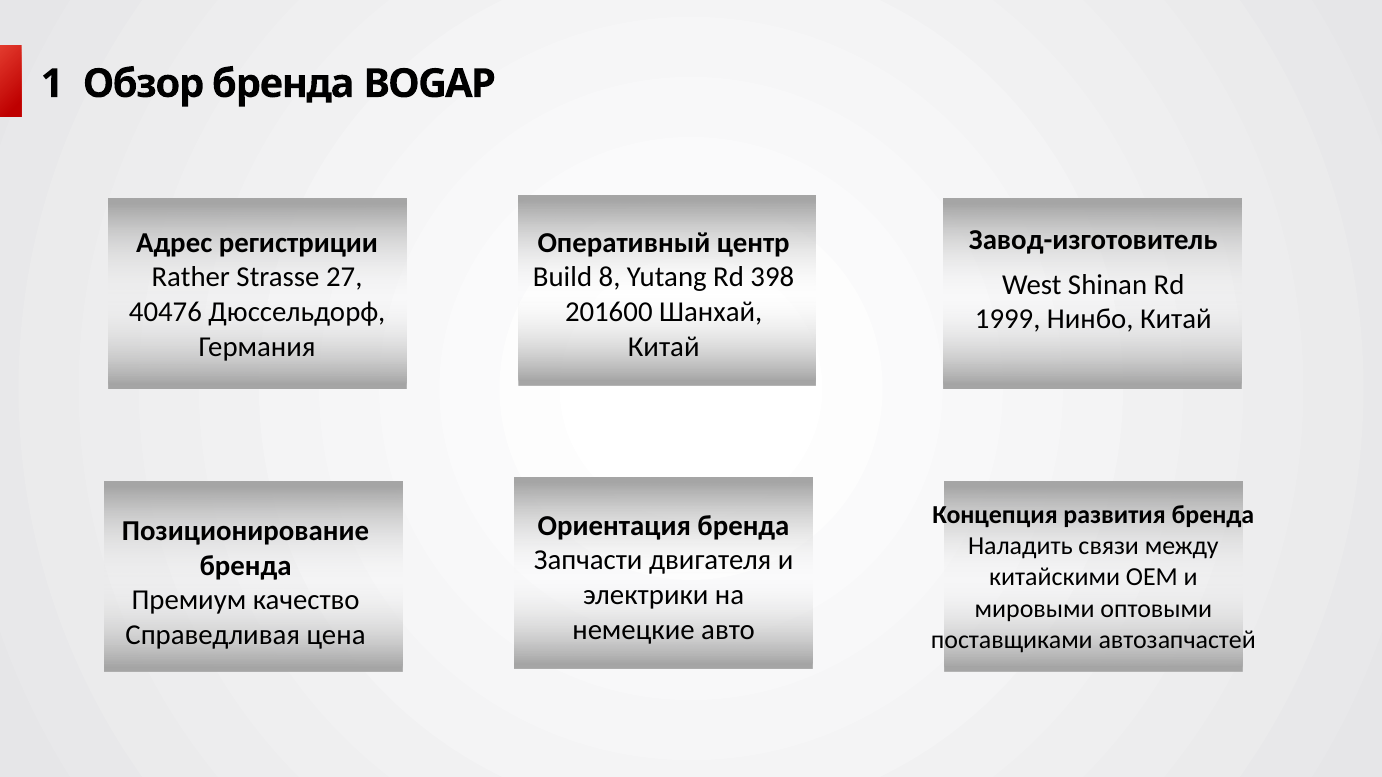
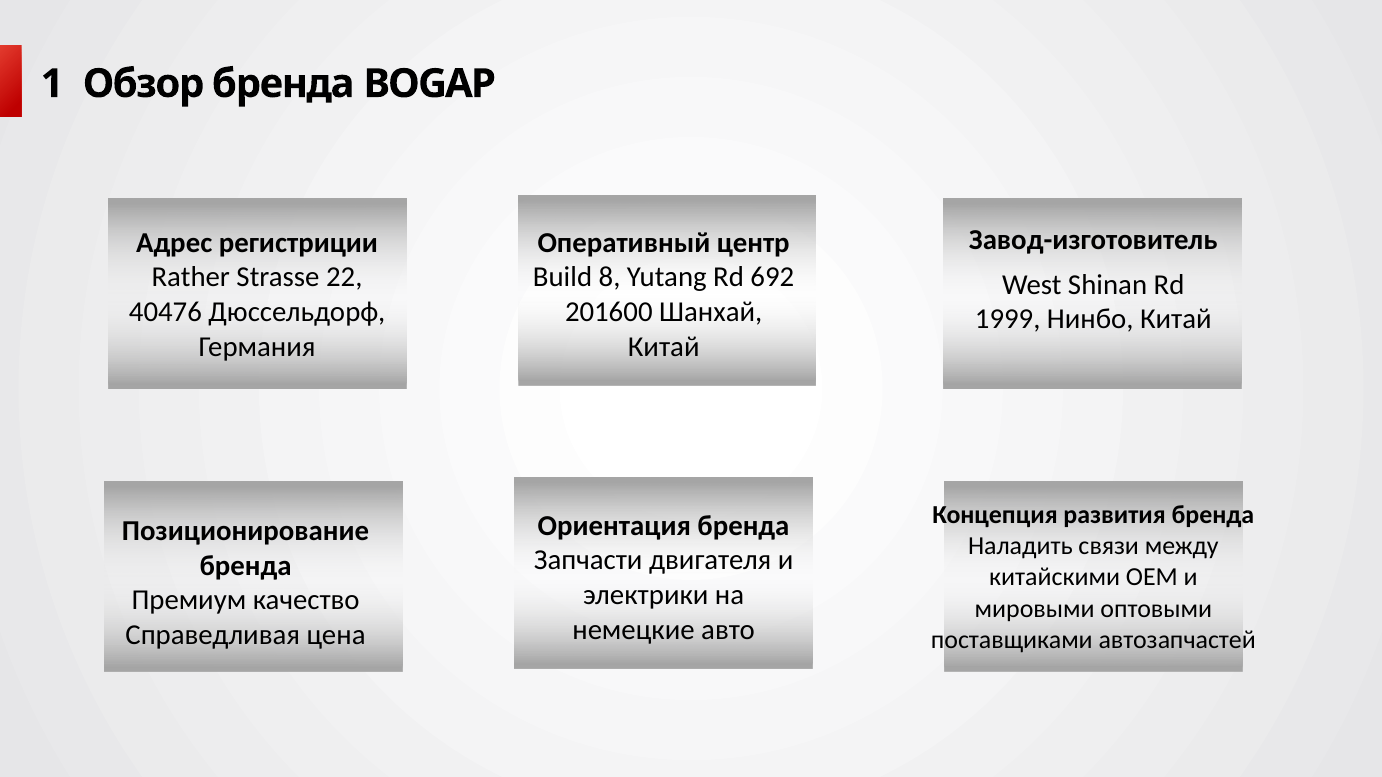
27: 27 -> 22 (344, 278)
398: 398 -> 692 (772, 278)
